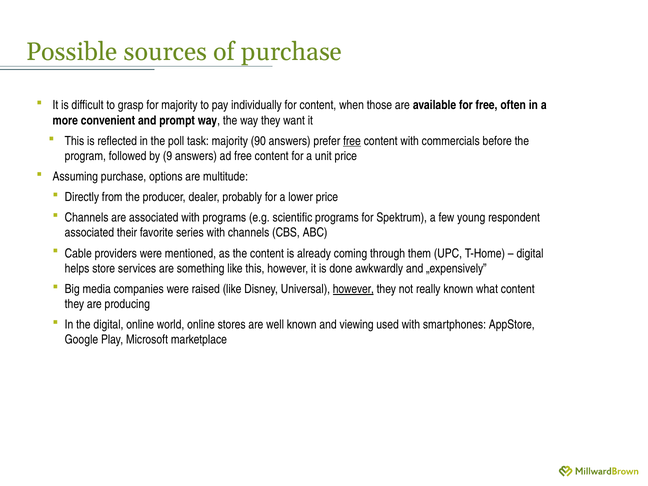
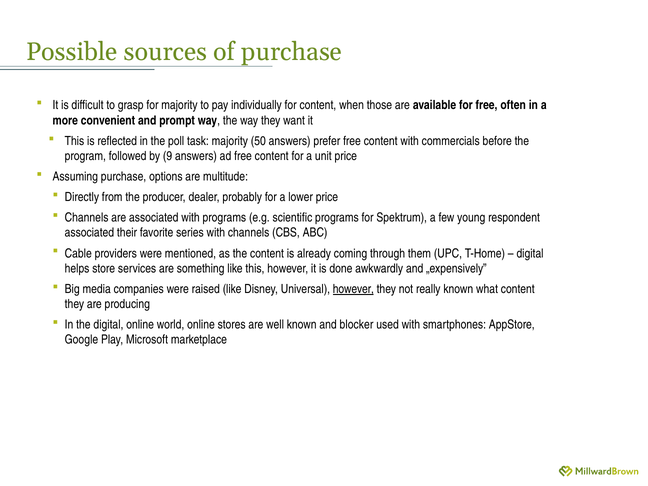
90: 90 -> 50 (258, 141)
free underline: present -> none (352, 141)
viewing: viewing -> blocker (356, 325)
